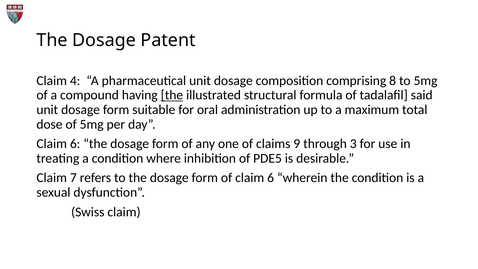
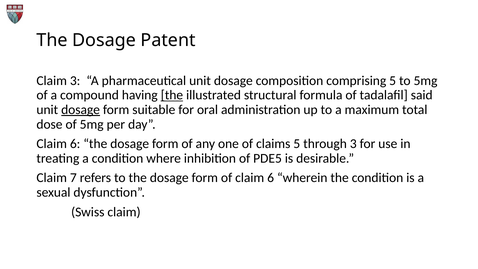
Claim 4: 4 -> 3 (75, 81)
comprising 8: 8 -> 5 (393, 81)
dosage underline: none -> present (81, 110)
claims 9: 9 -> 5 (297, 144)
